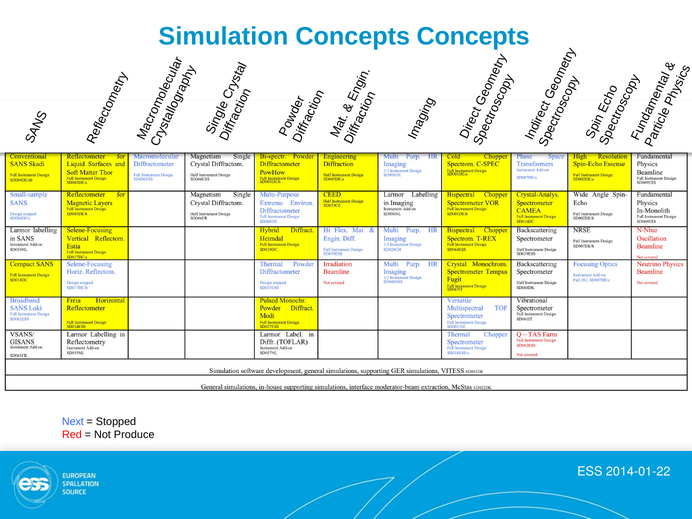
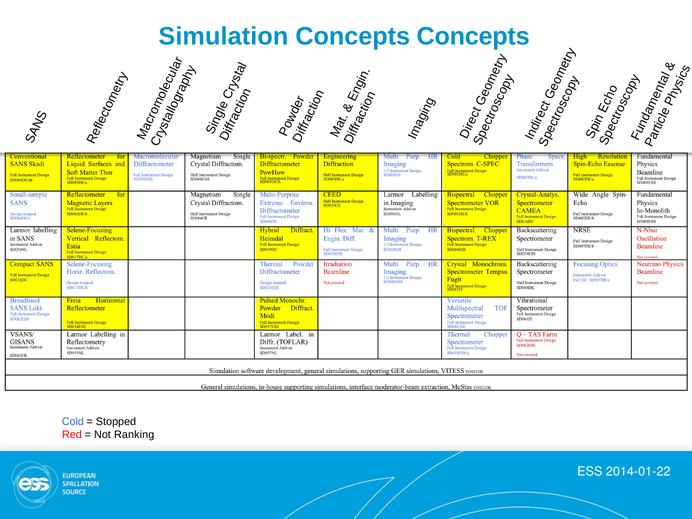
Next: Next -> Cold (73, 422)
Produce: Produce -> Ranking (134, 435)
